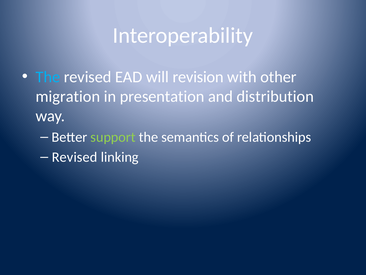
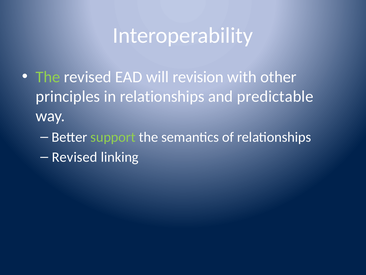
The colour: light blue -> light green (48, 77)
migration: migration -> principles (68, 96)
in presentation: presentation -> relationships (162, 96)
distribution: distribution -> predictable (275, 96)
